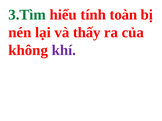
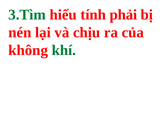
toàn: toàn -> phải (123, 15)
thấy: thấy -> chịu (87, 33)
khí colour: purple -> green (64, 50)
